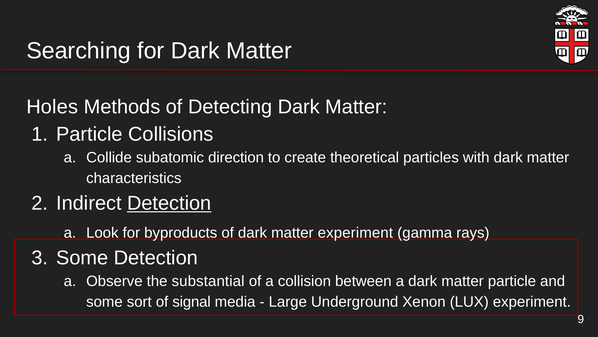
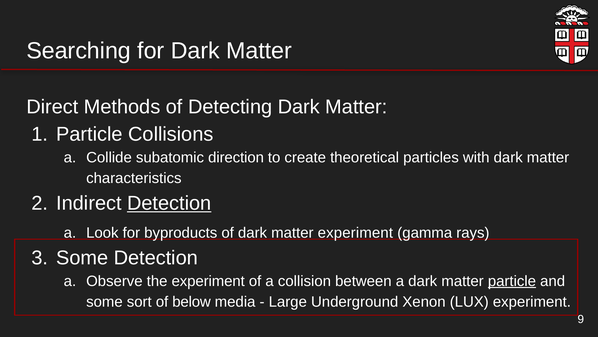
Holes: Holes -> Direct (52, 107)
the substantial: substantial -> experiment (208, 281)
particle underline: none -> present (512, 281)
signal: signal -> below (192, 301)
